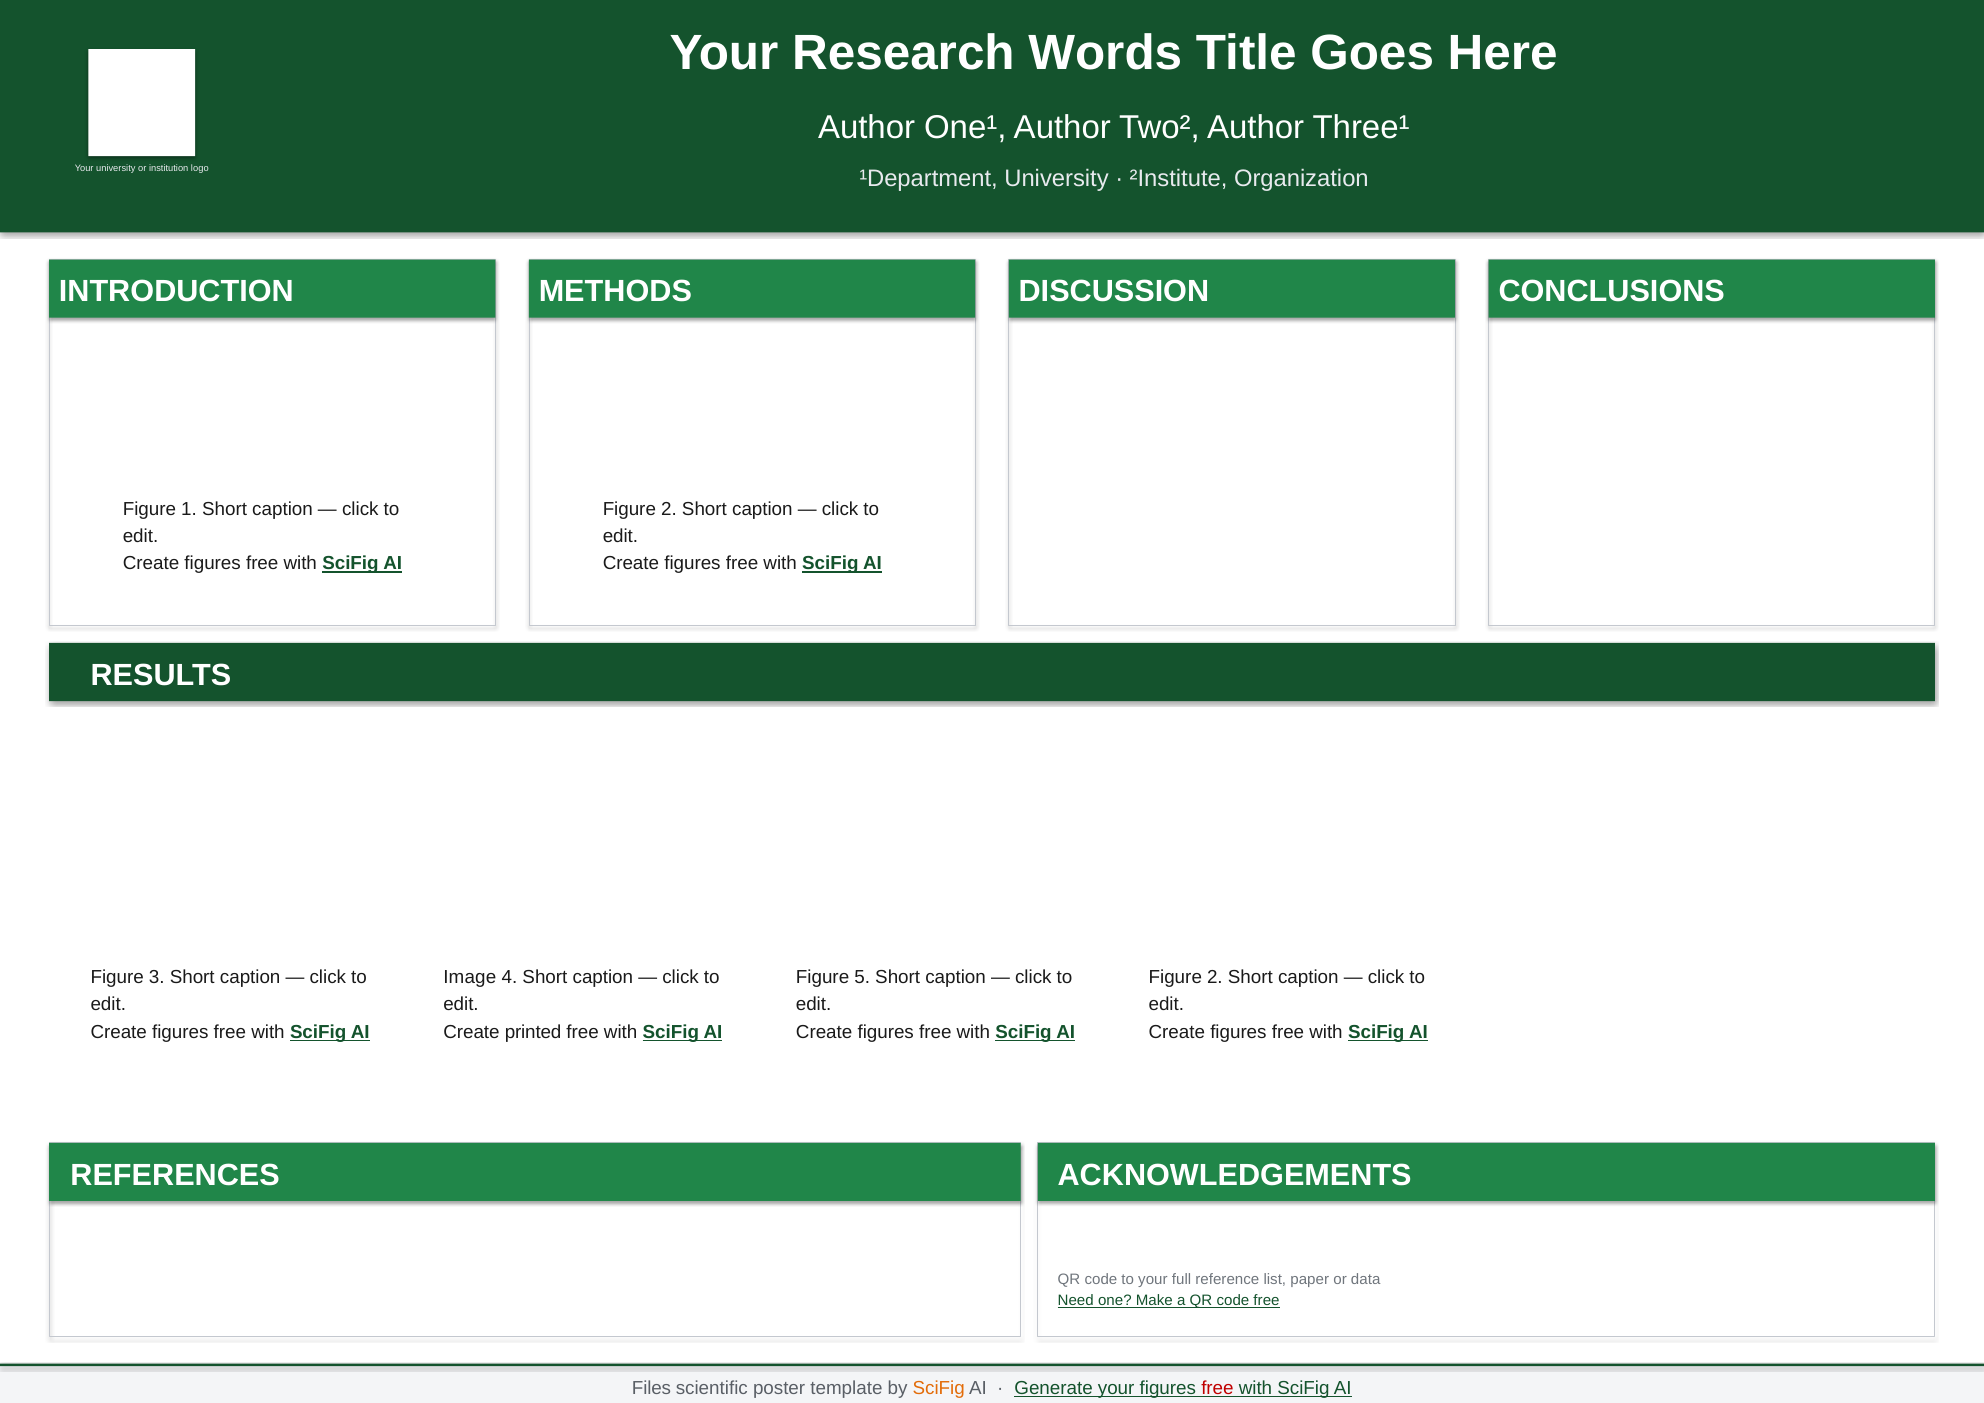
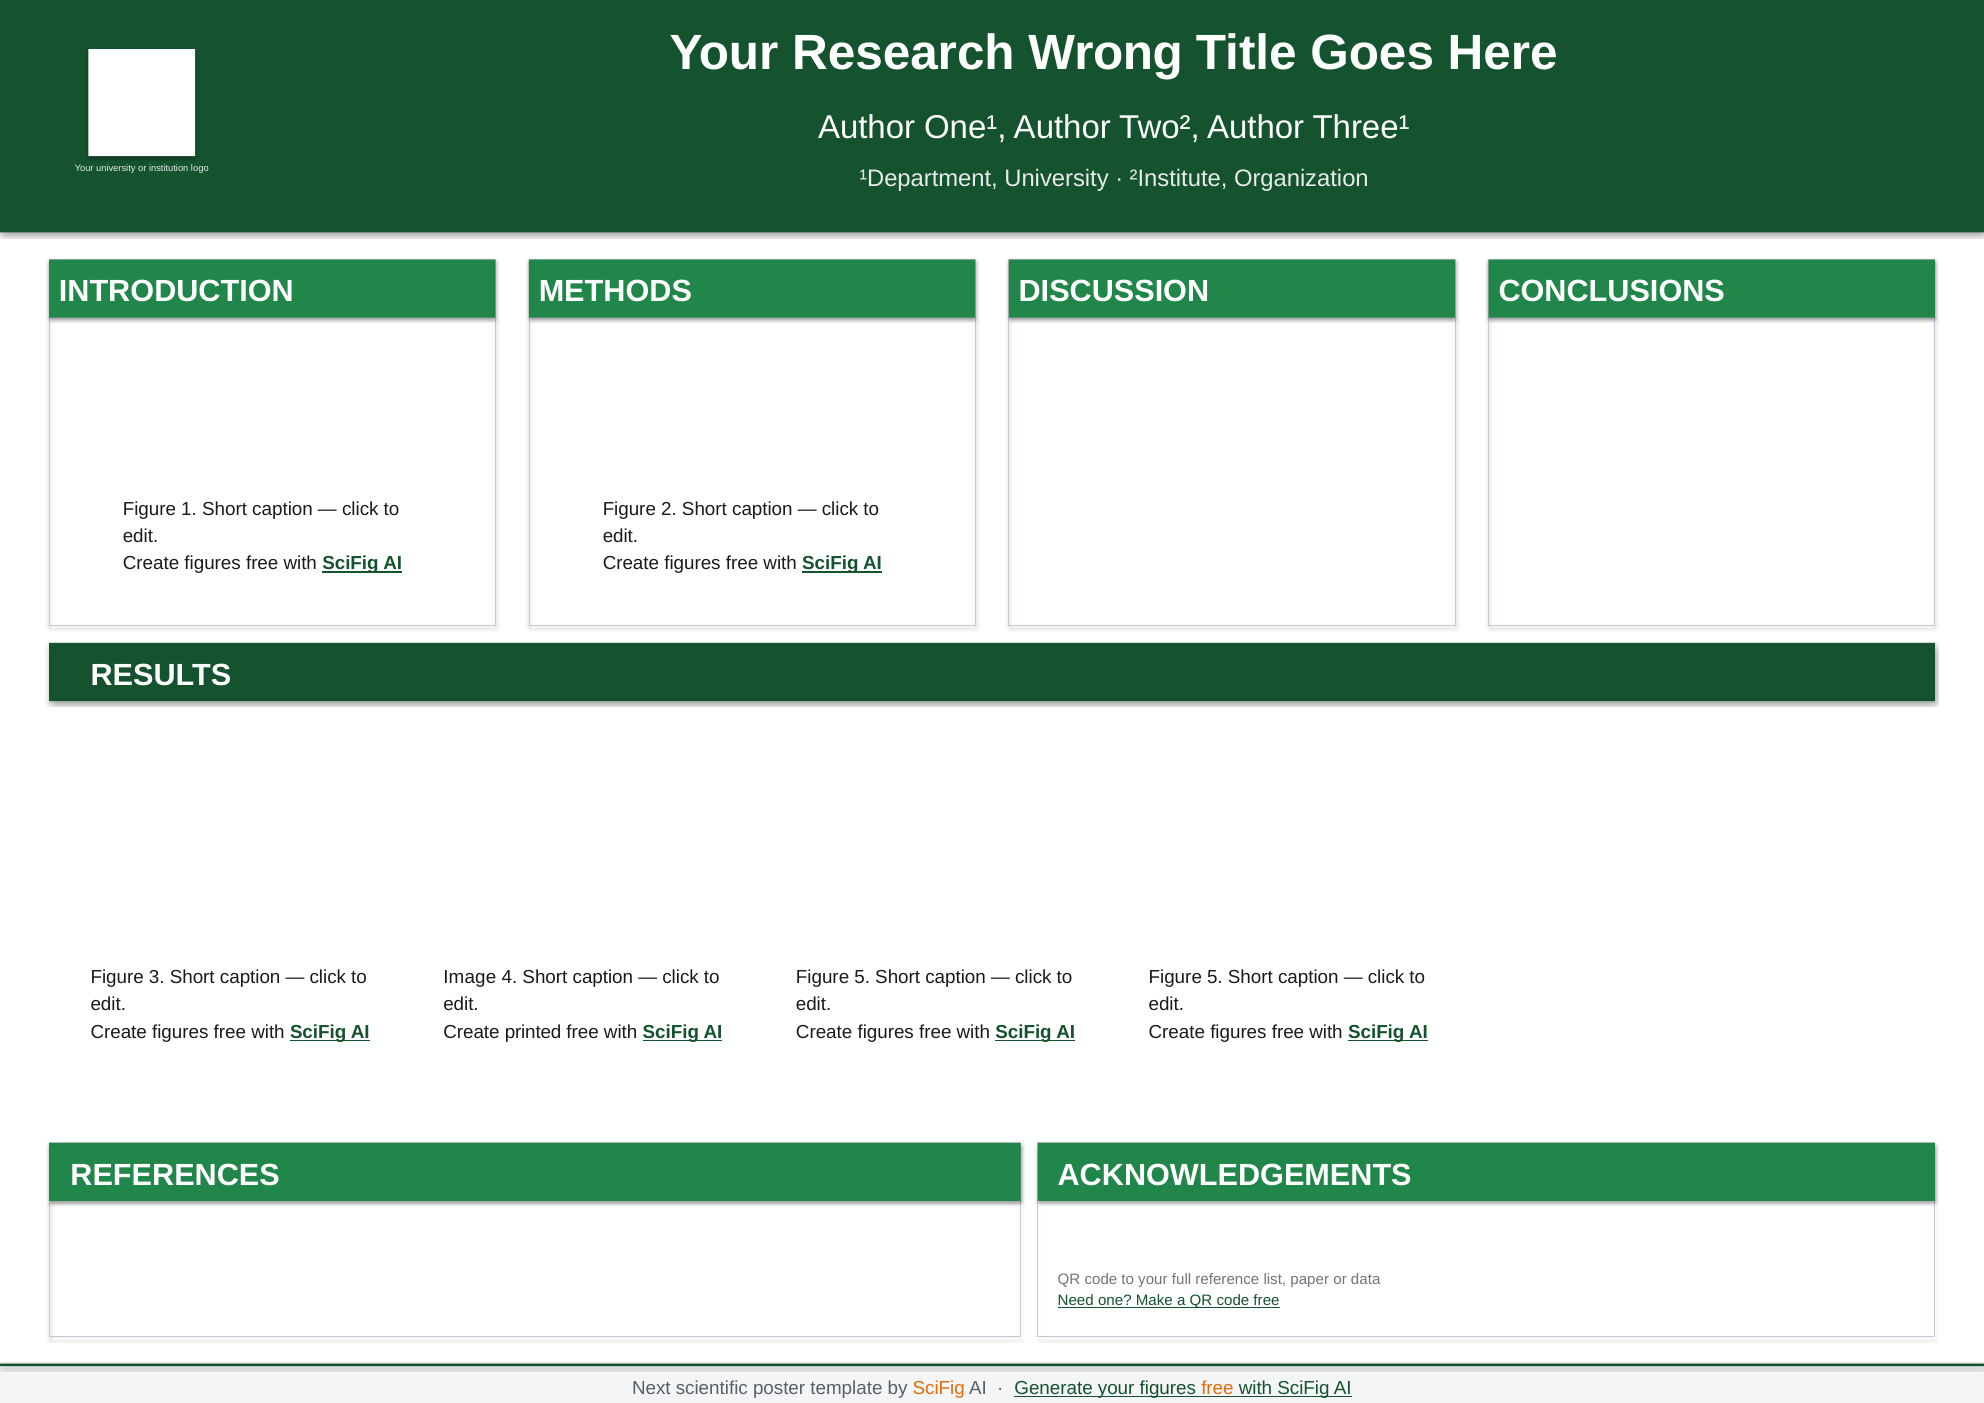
Words: Words -> Wrong (1106, 54)
2: 2 -> 5 (1215, 978)
Files: Files -> Next (651, 1388)
free colour: red -> orange (1217, 1388)
